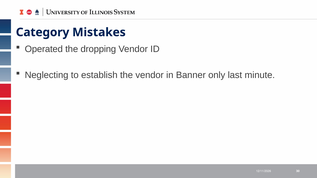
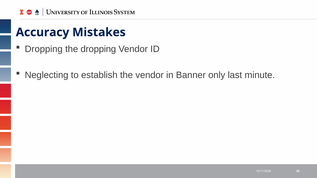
Category: Category -> Accuracy (43, 32)
Operated: Operated -> Dropping (44, 49)
